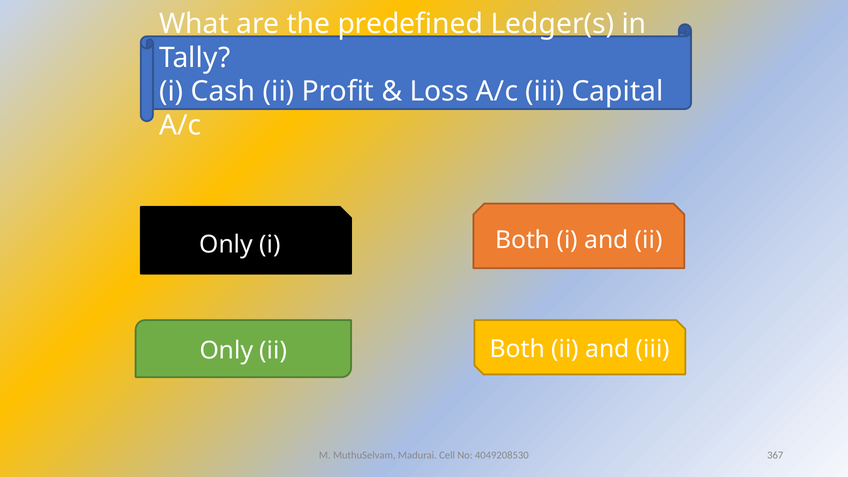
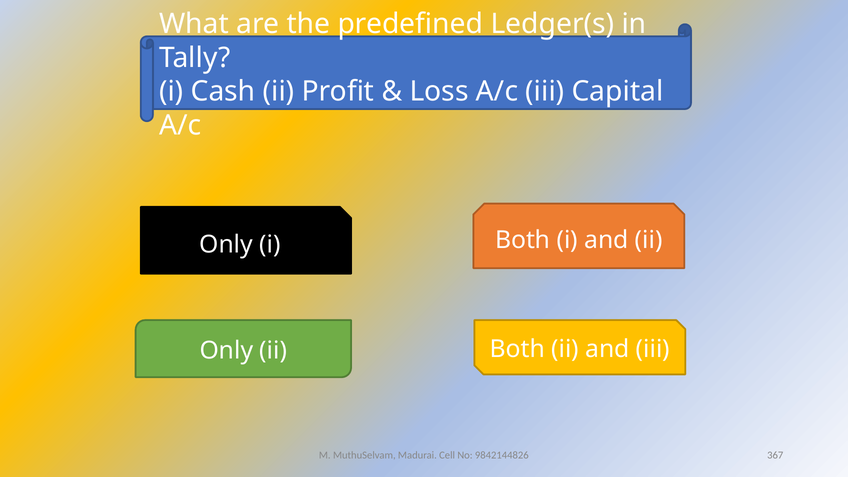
4049208530: 4049208530 -> 9842144826 (502, 455)
